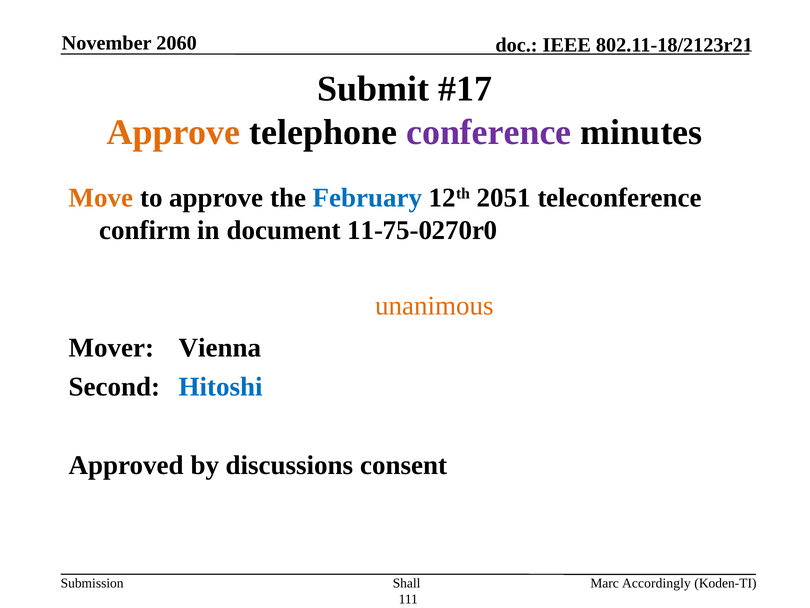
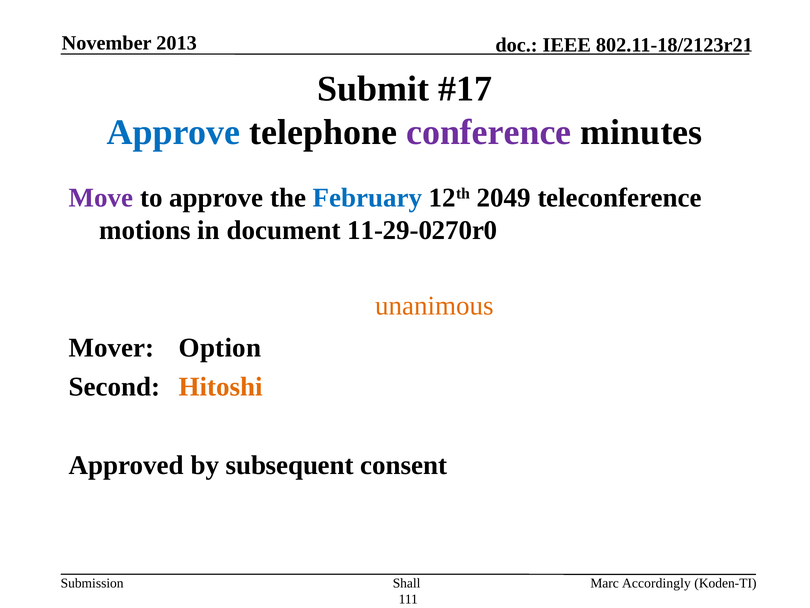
2060: 2060 -> 2013 (177, 43)
Approve colour: orange -> blue (173, 132)
Move colour: orange -> purple (101, 198)
2051: 2051 -> 2049 (504, 198)
confirm: confirm -> motions (145, 230)
11-75-0270r0: 11-75-0270r0 -> 11-29-0270r0 (422, 230)
Vienna: Vienna -> Option (220, 348)
Hitoshi colour: blue -> orange (221, 387)
discussions: discussions -> subsequent (290, 465)
